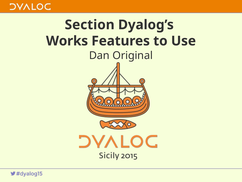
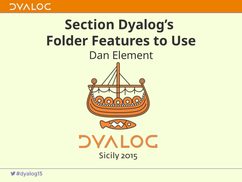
Works: Works -> Folder (67, 41)
Original: Original -> Element (133, 55)
